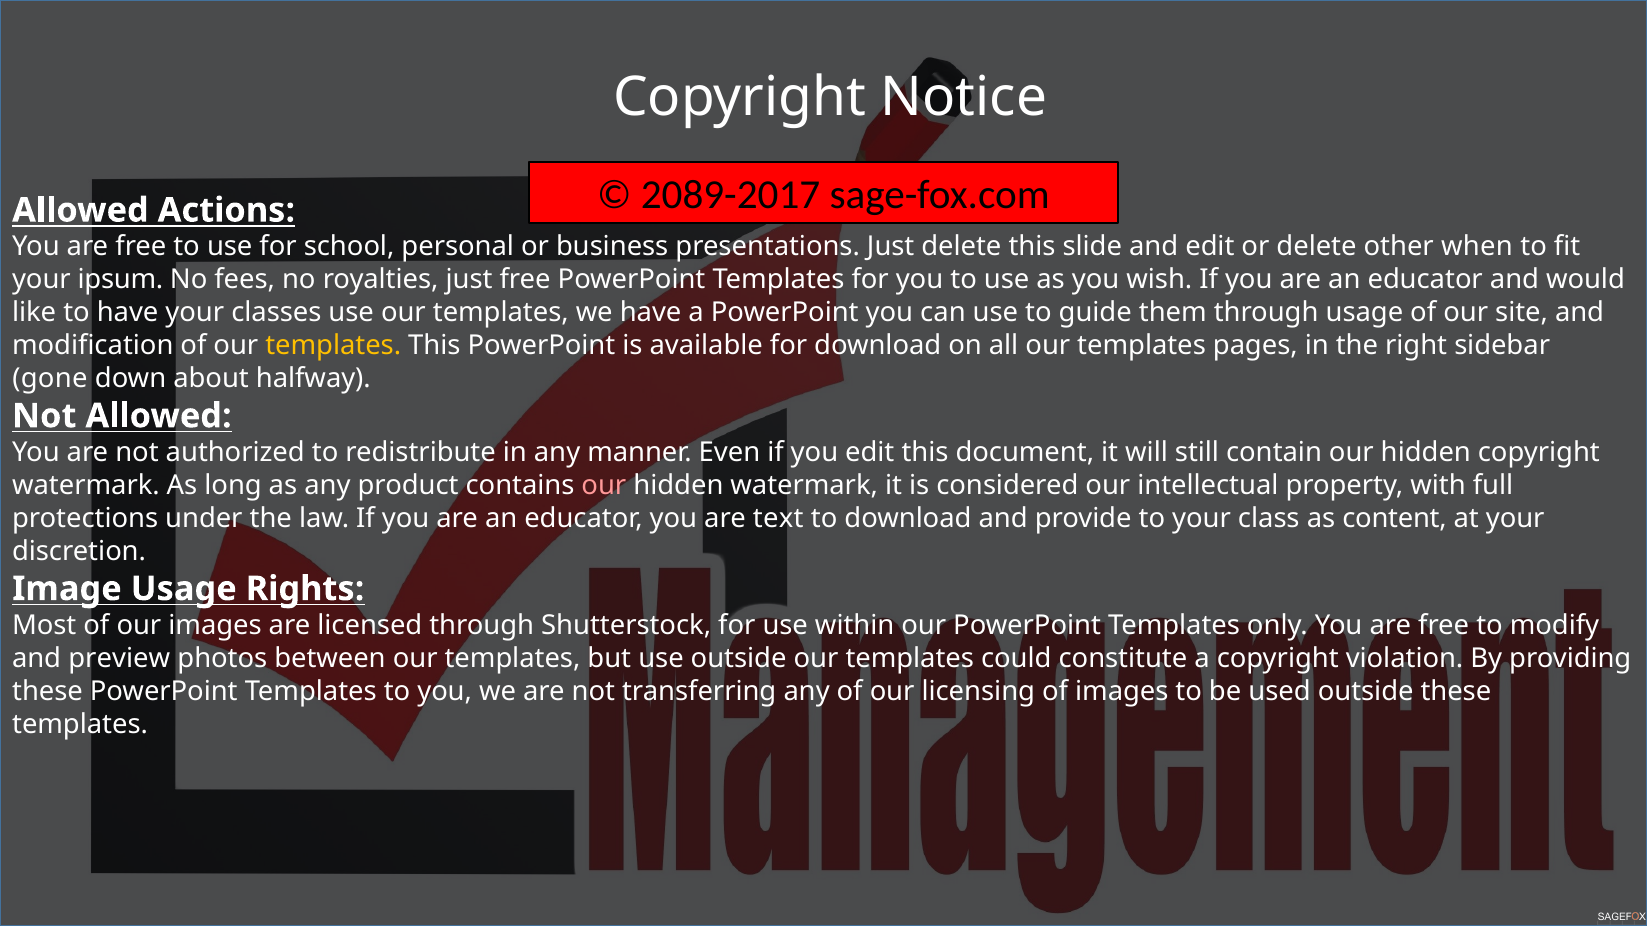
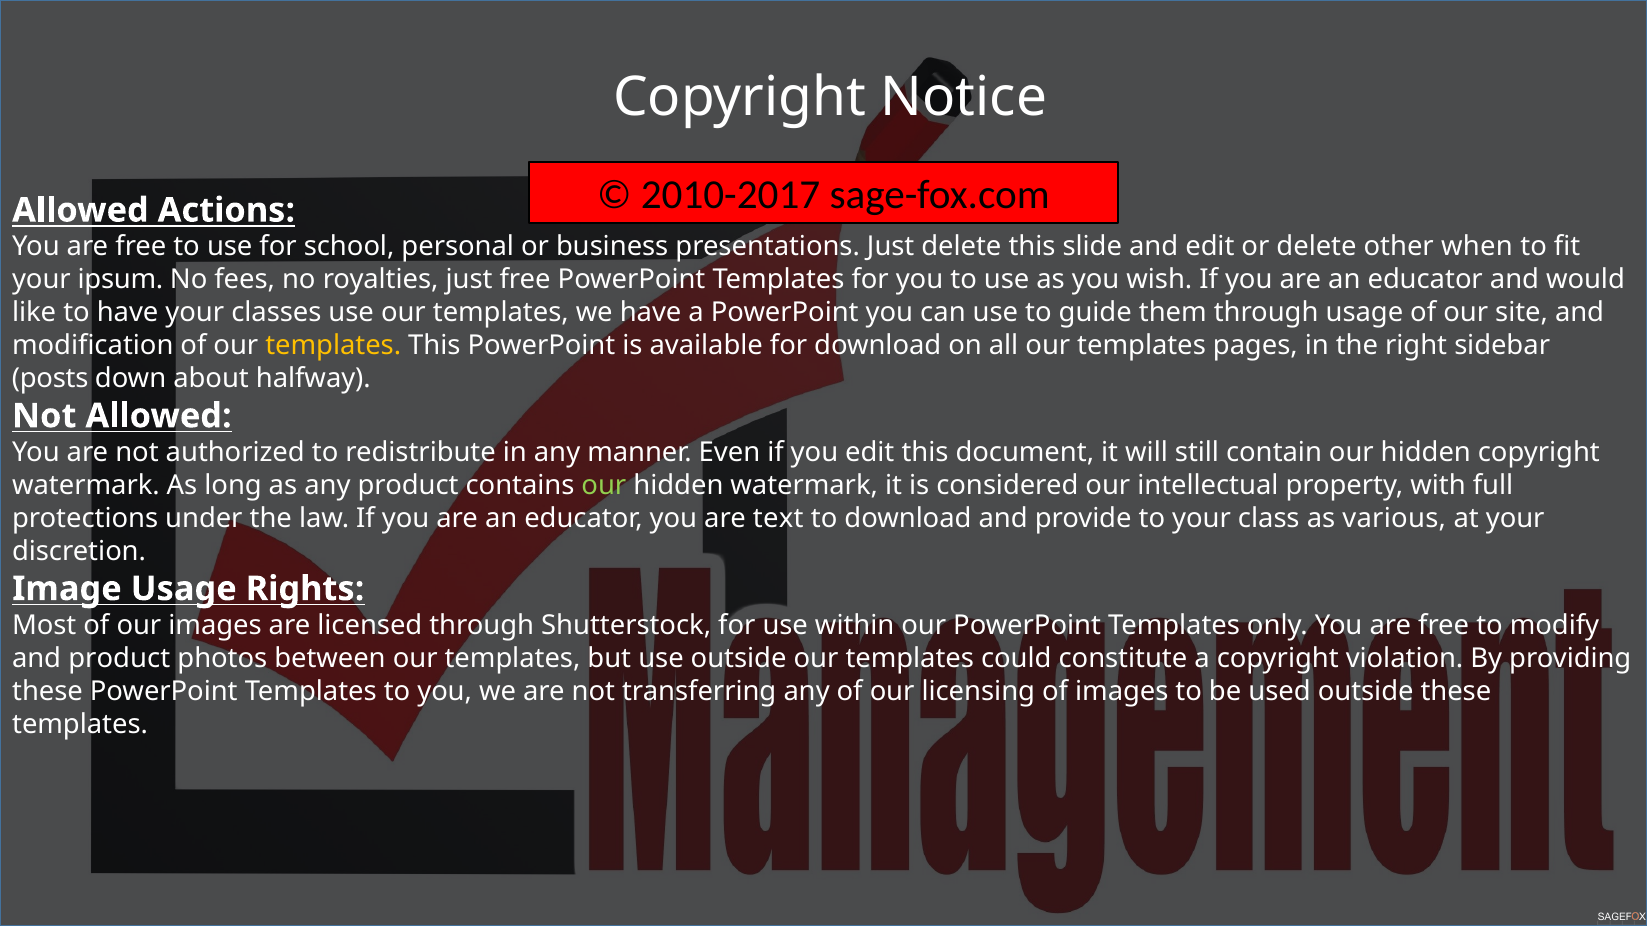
2089-2017: 2089-2017 -> 2010-2017 (731, 195)
gone: gone -> posts (50, 379)
our colour: pink -> light green (604, 486)
content: content -> various (1394, 519)
and preview: preview -> product (119, 659)
